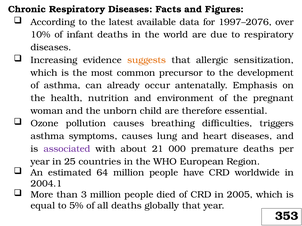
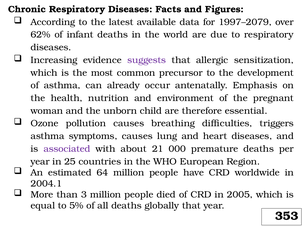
1997–2076: 1997–2076 -> 1997–2079 (245, 22)
10%: 10% -> 62% (41, 35)
suggests colour: orange -> purple (147, 60)
